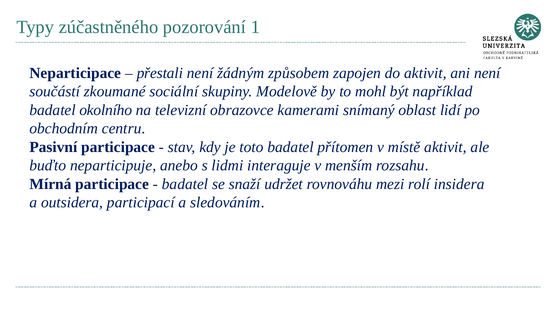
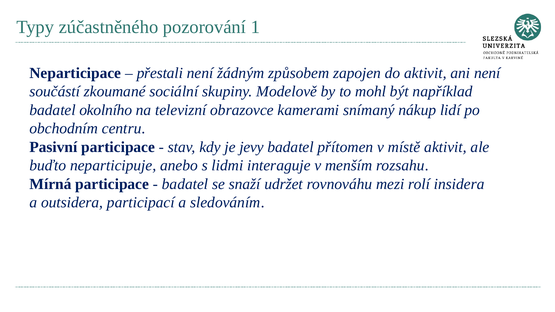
oblast: oblast -> nákup (417, 110)
toto: toto -> jevy (252, 147)
